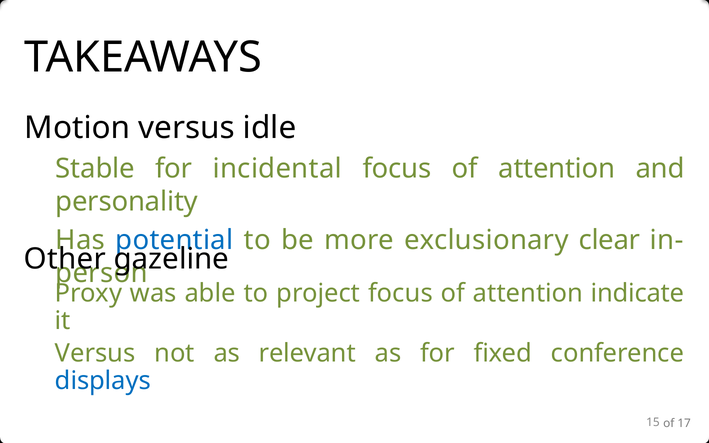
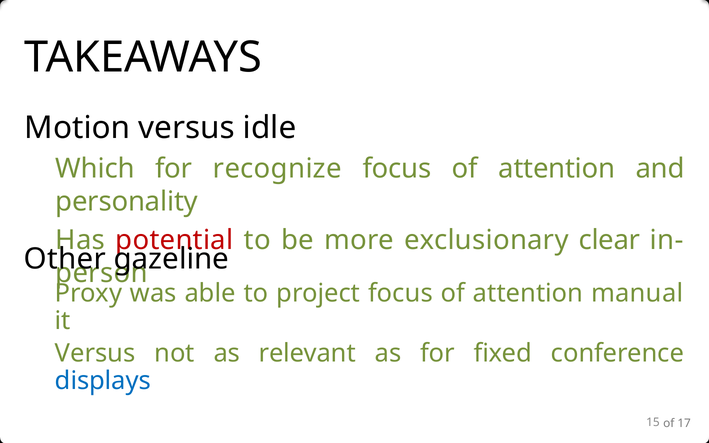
Stable: Stable -> Which (95, 169)
incidental: incidental -> recognize (277, 169)
potential colour: blue -> red (174, 240)
indicate: indicate -> manual (637, 293)
